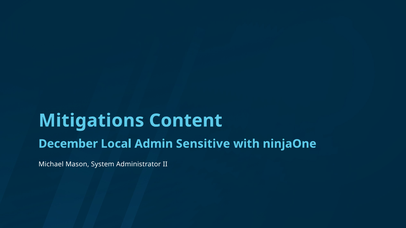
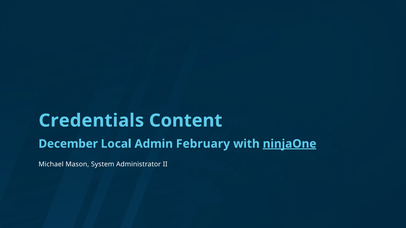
Mitigations: Mitigations -> Credentials (91, 121)
Sensitive: Sensitive -> February (203, 144)
ninjaOne underline: none -> present (290, 144)
